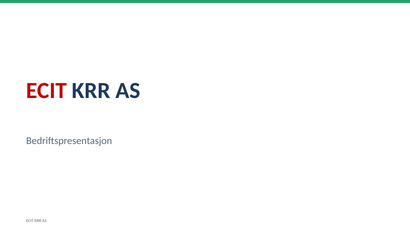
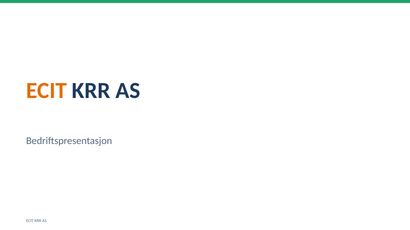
ECIT colour: red -> orange (46, 91)
